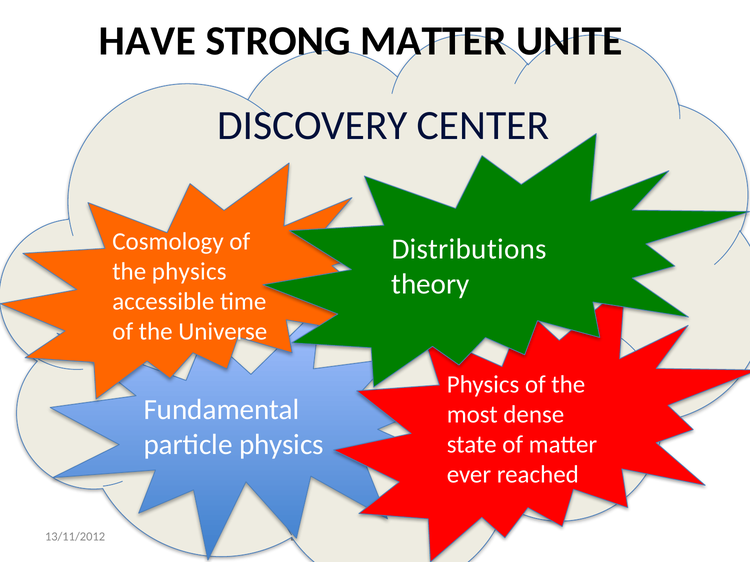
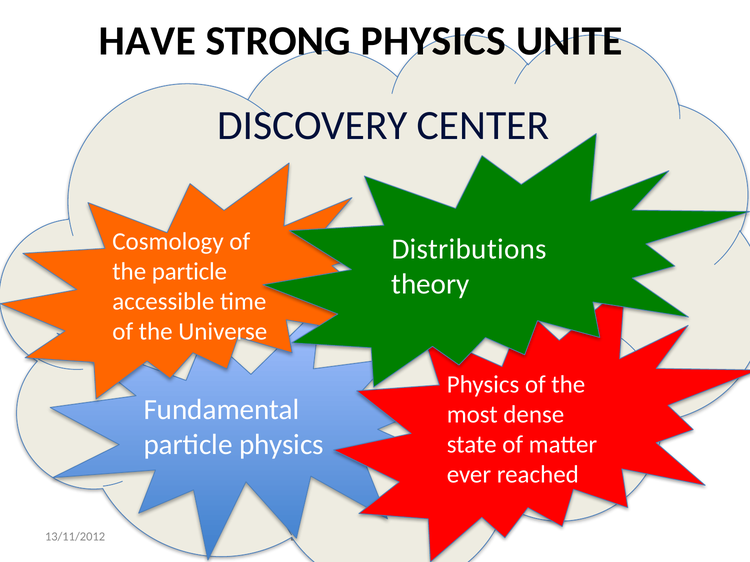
STRONG MATTER: MATTER -> PHYSICS (433, 41)
the physics: physics -> particle (189, 272)
